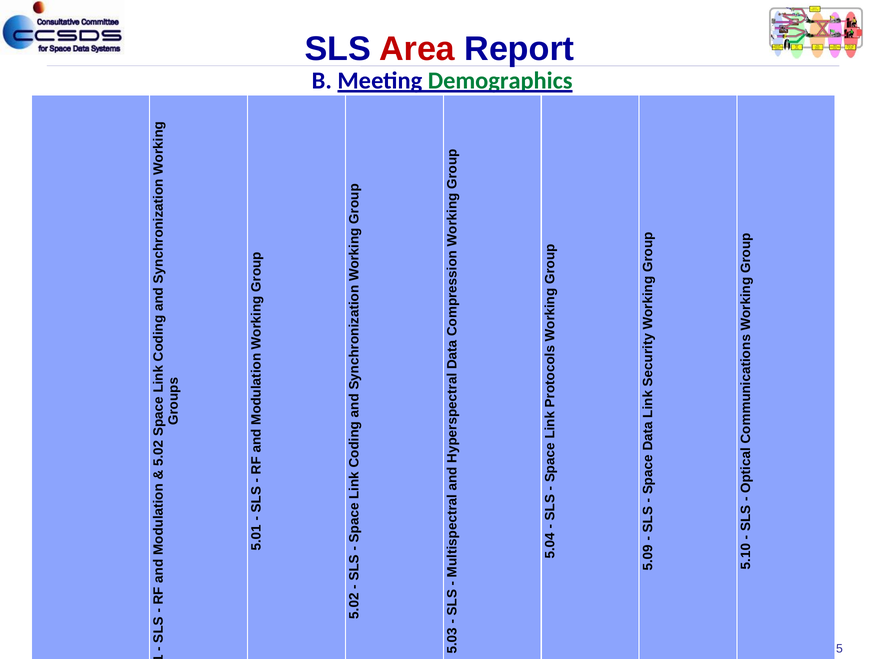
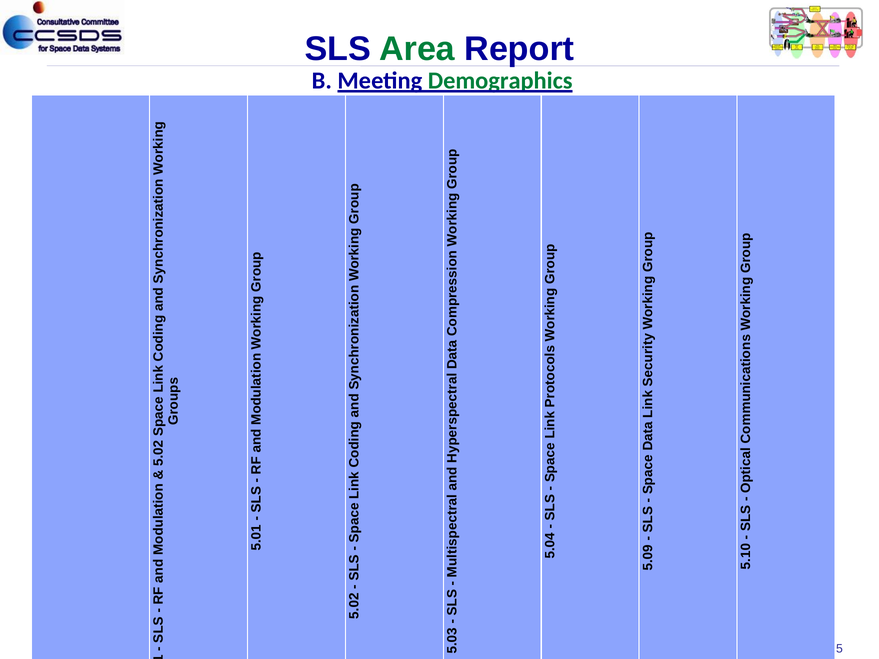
Area colour: red -> green (417, 49)
